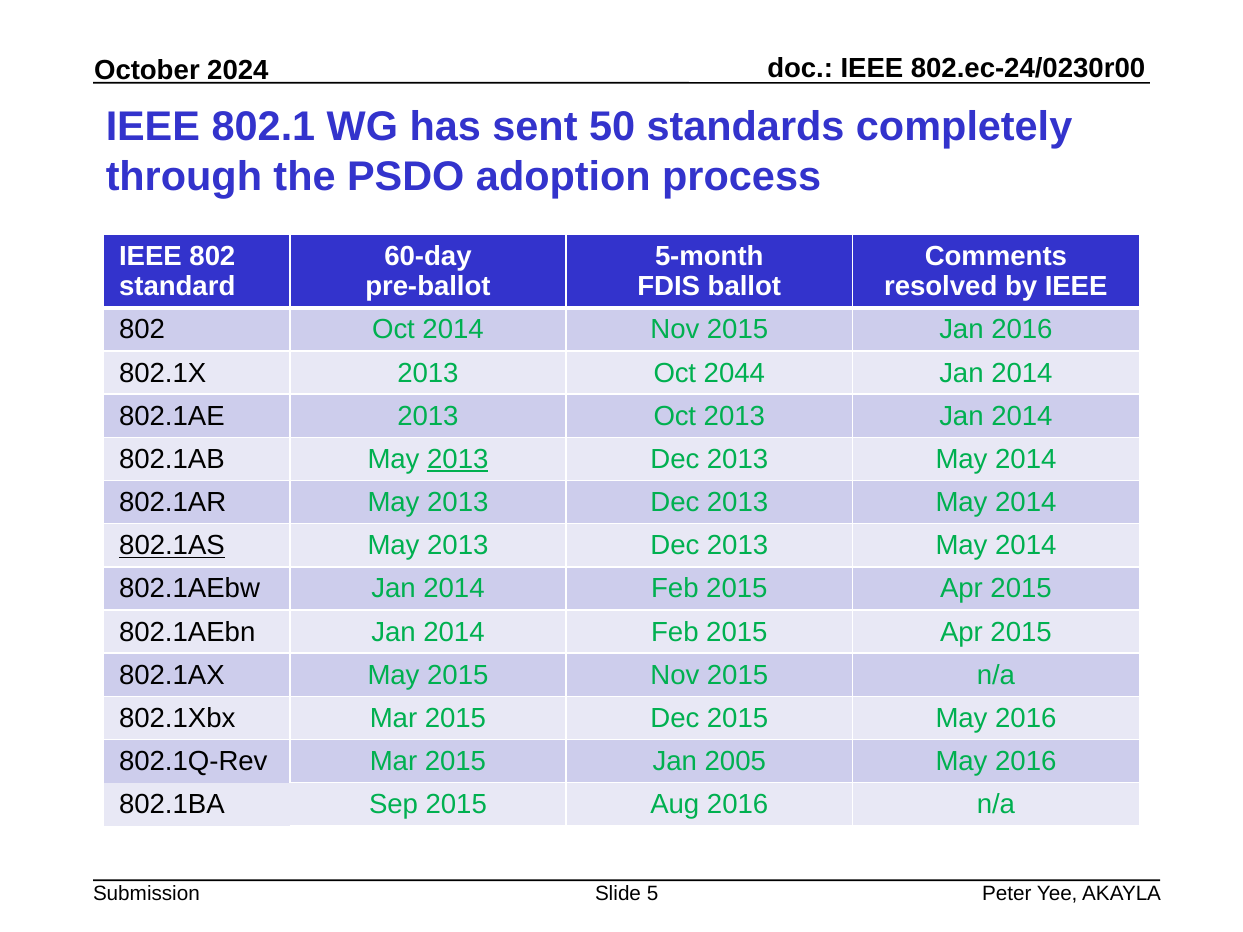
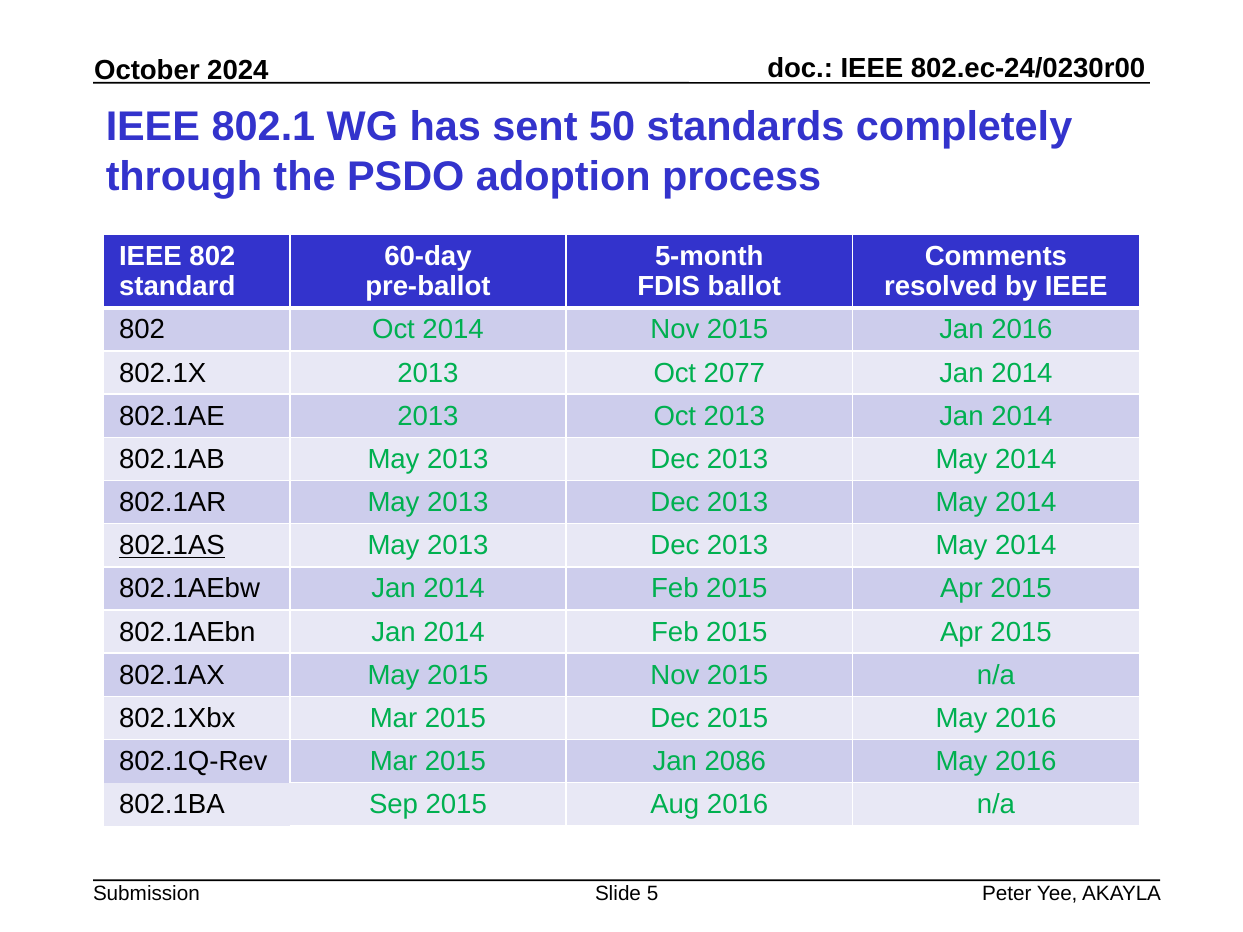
2044: 2044 -> 2077 (734, 373)
2013 underline: present -> none (458, 459)
2005: 2005 -> 2086 (735, 762)
